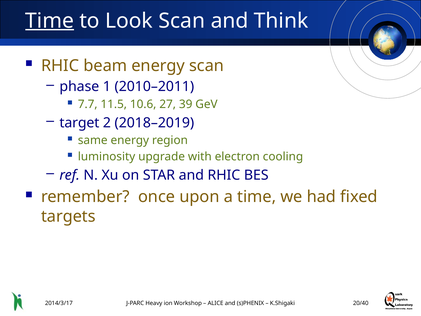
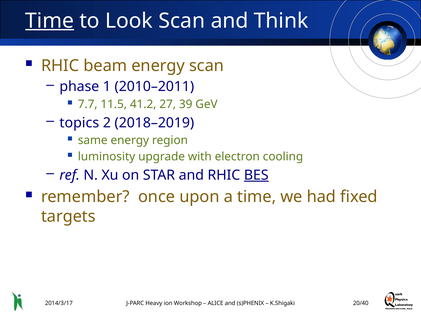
10.6: 10.6 -> 41.2 (143, 104)
target: target -> topics (79, 123)
BES underline: none -> present (256, 175)
